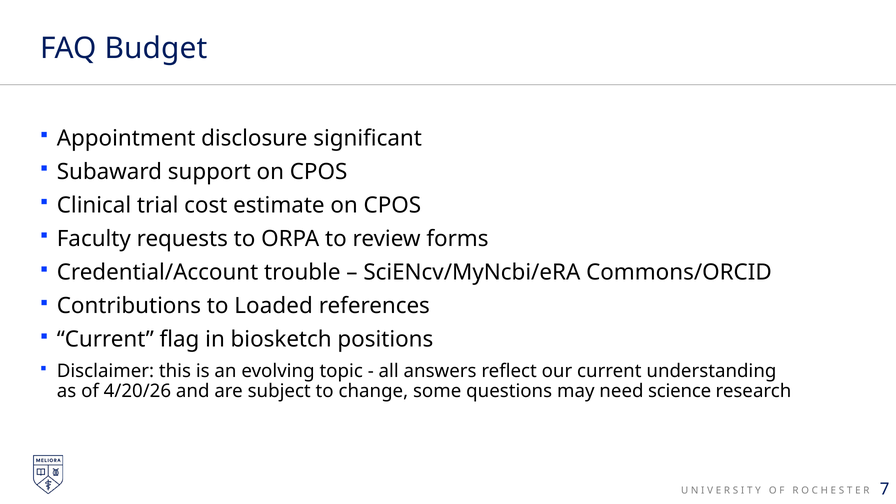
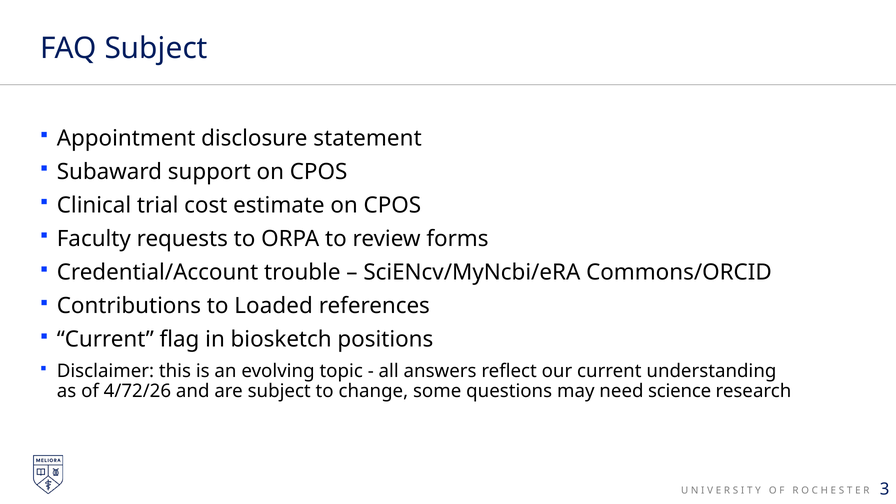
FAQ Budget: Budget -> Subject (156, 49)
significant: significant -> statement (368, 138)
4/20/26: 4/20/26 -> 4/72/26 (137, 391)
7: 7 -> 3 (885, 489)
